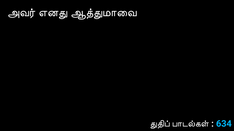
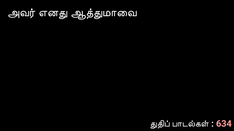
634 colour: light blue -> pink (224, 124)
